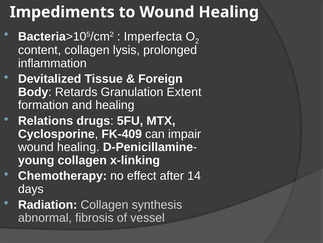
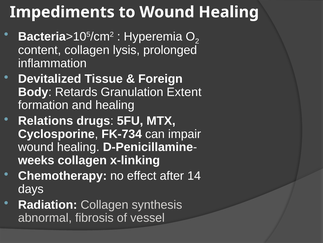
Imperfecta: Imperfecta -> Hyperemia (153, 36)
FK-409: FK-409 -> FK-734 (122, 134)
young: young -> weeks (36, 160)
